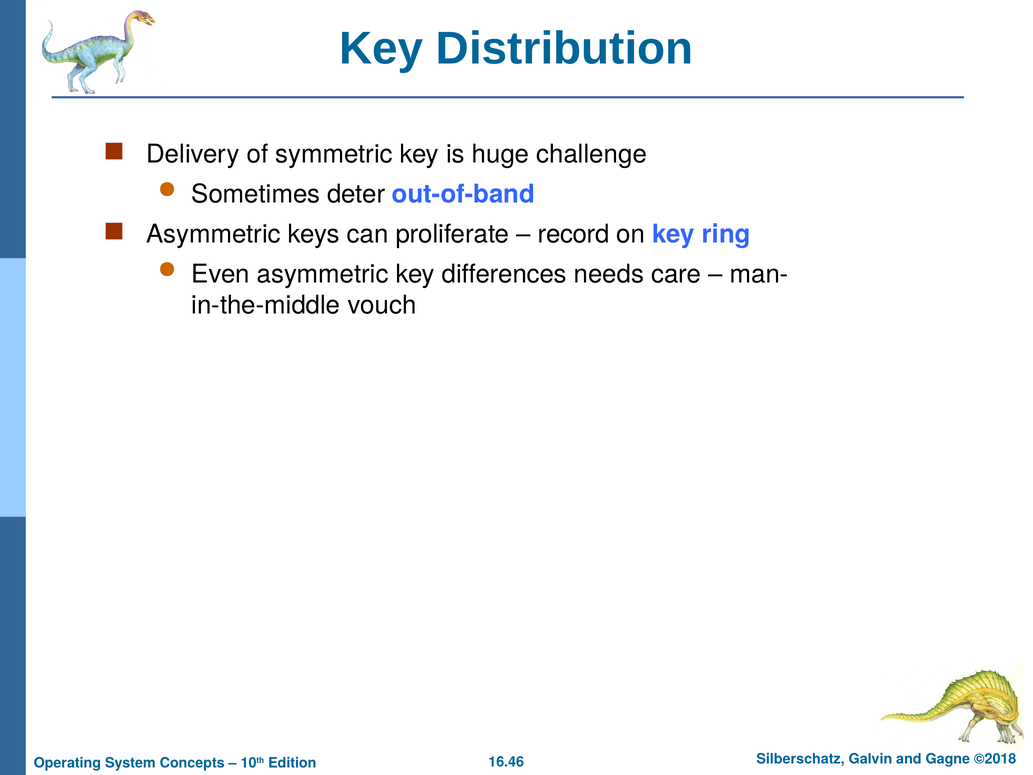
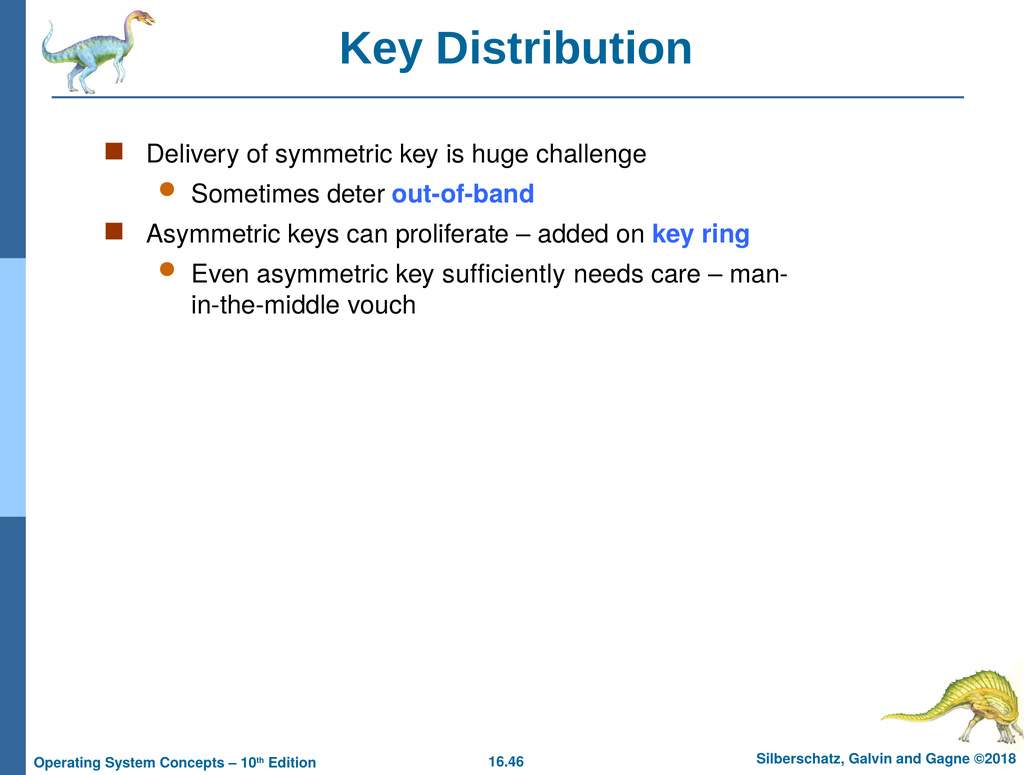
record: record -> added (574, 234)
differences: differences -> sufficiently (504, 274)
